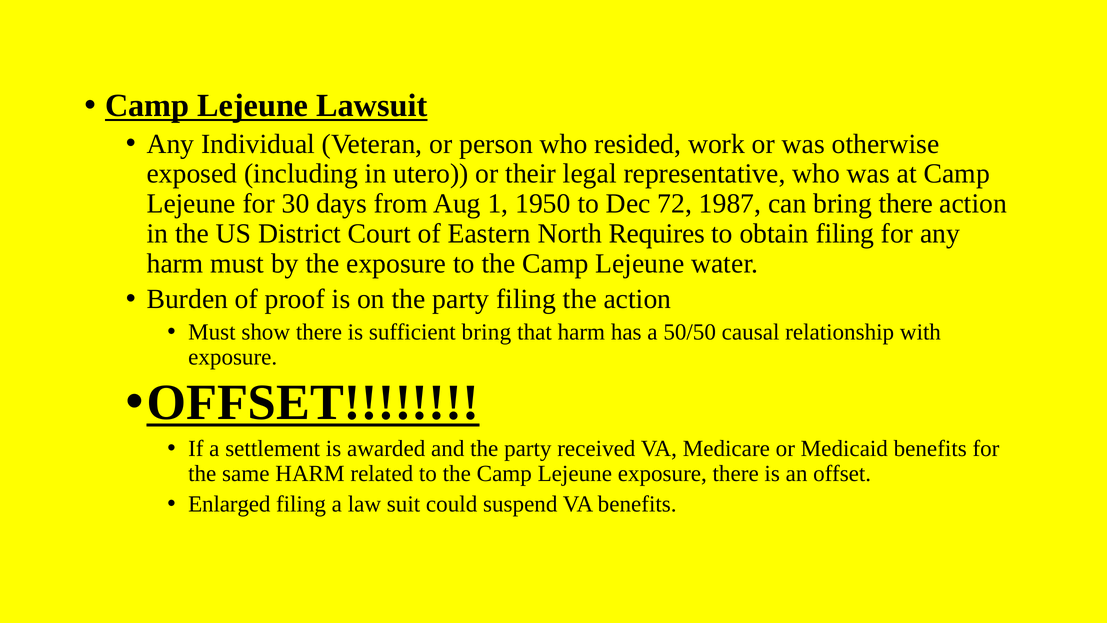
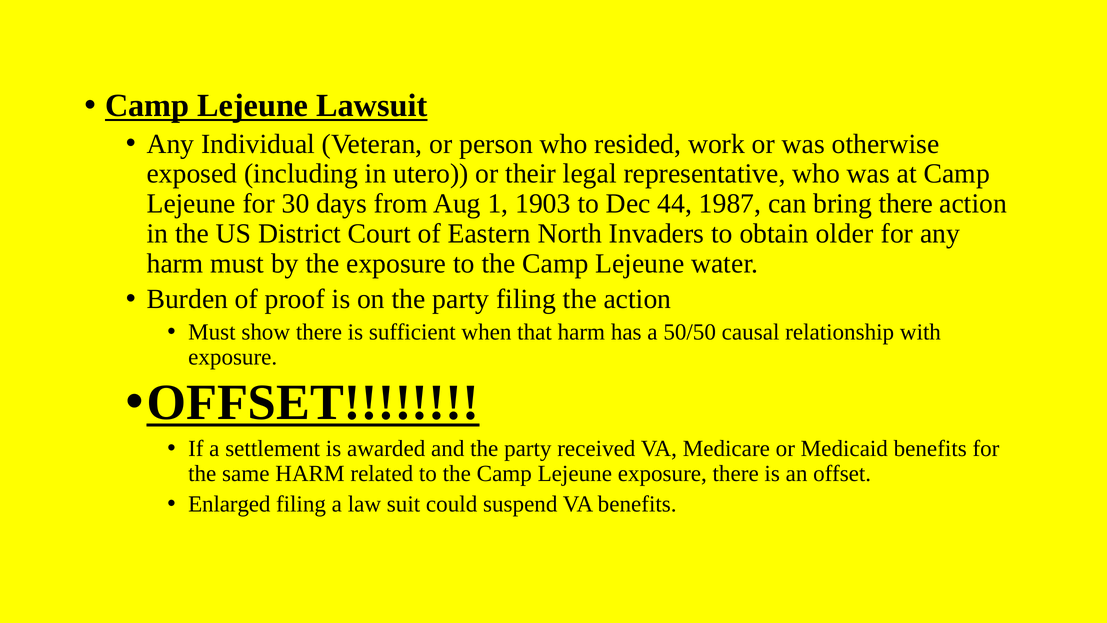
1950: 1950 -> 1903 (543, 204)
72: 72 -> 44 (675, 204)
Requires: Requires -> Invaders (657, 233)
obtain filing: filing -> older (845, 233)
sufficient bring: bring -> when (486, 332)
